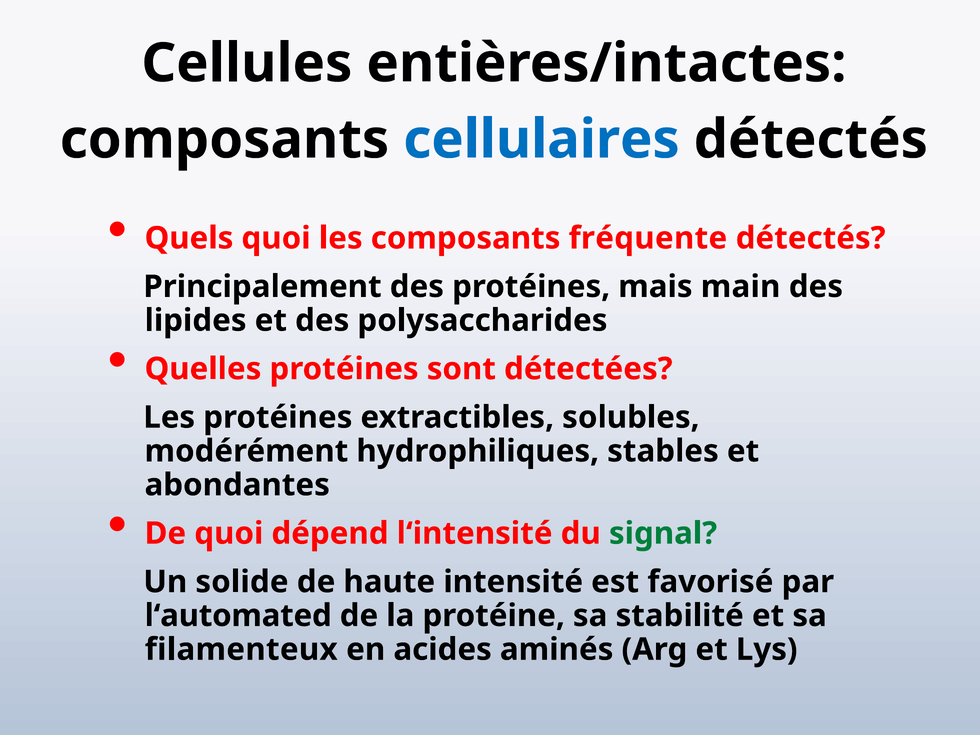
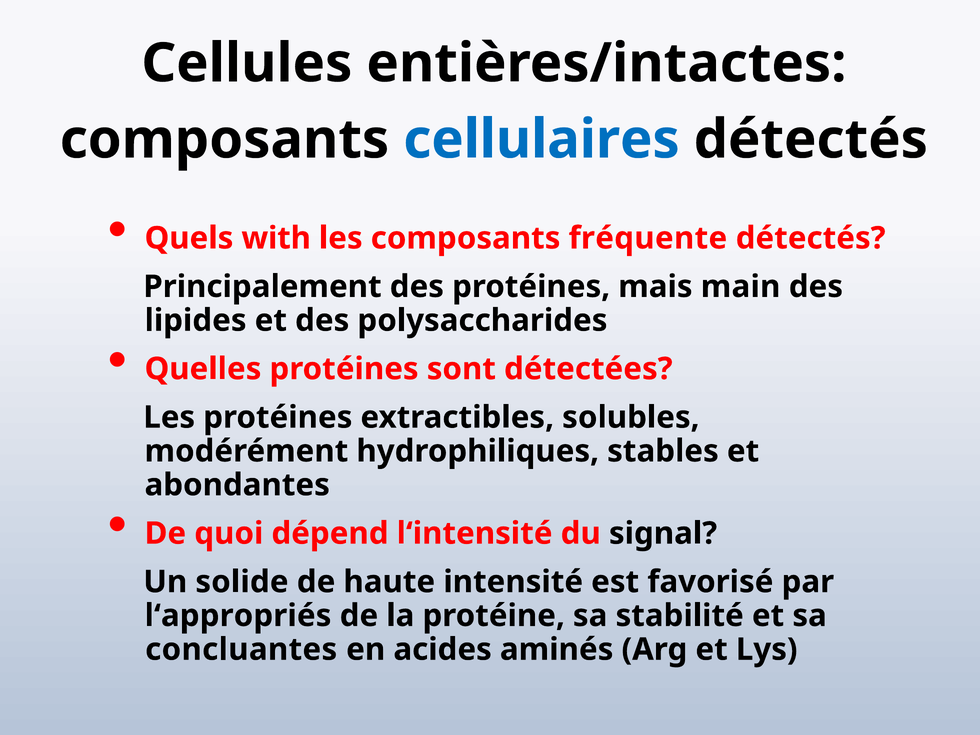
Quels quoi: quoi -> with (276, 238)
signal colour: green -> black (663, 533)
l‘automated: l‘automated -> l‘appropriés (238, 616)
filamenteux: filamenteux -> concluantes (241, 649)
